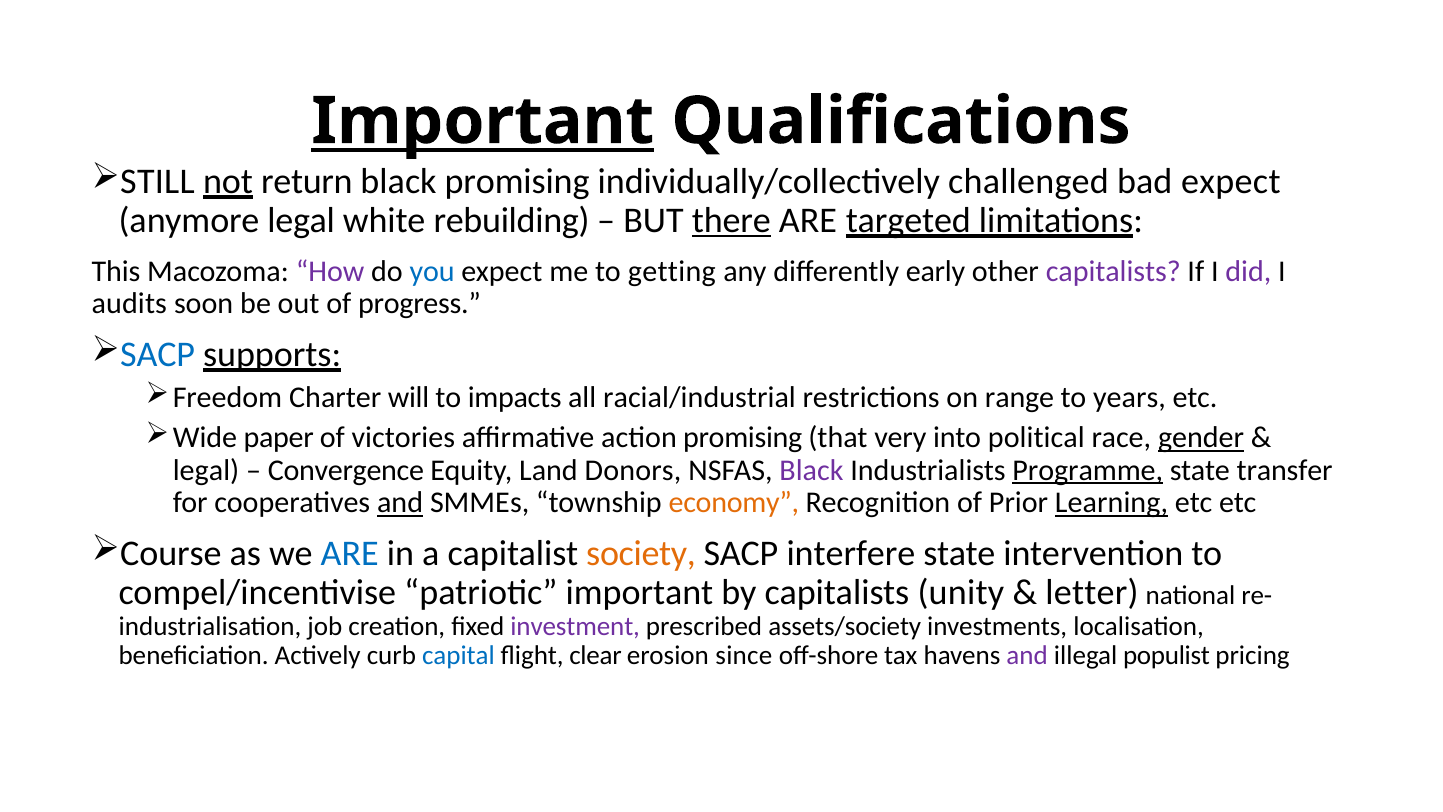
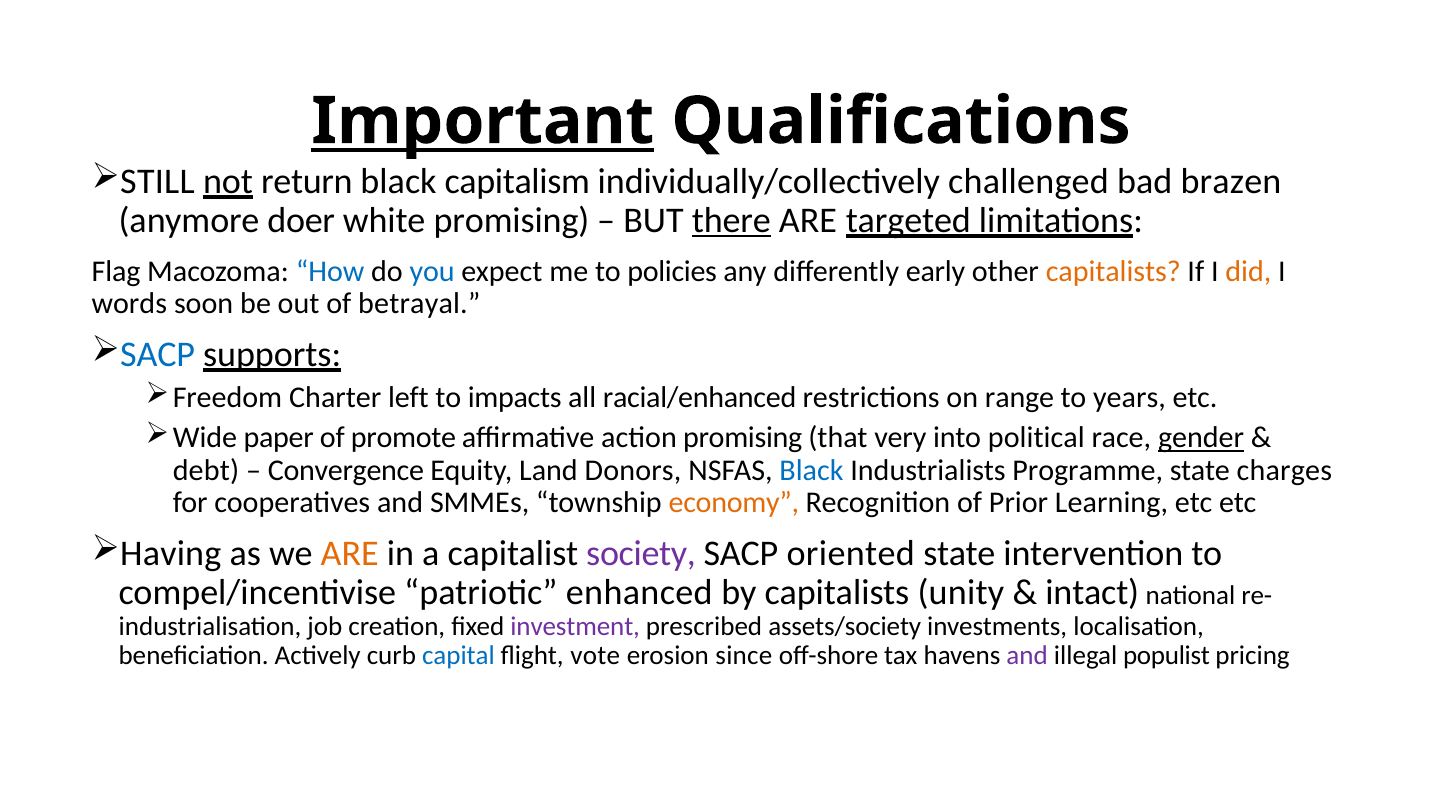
black promising: promising -> capitalism (517, 181)
bad expect: expect -> brazen (1231, 181)
anymore legal: legal -> doer (301, 220)
white rebuilding: rebuilding -> promising (511, 220)
This: This -> Flag (116, 271)
How colour: purple -> blue (330, 271)
getting: getting -> policies (672, 271)
capitalists colour: purple -> orange (1113, 271)
did colour: purple -> orange (1248, 271)
audits: audits -> words (129, 304)
progress: progress -> betrayal (419, 304)
will: will -> left (408, 398)
racial/industrial: racial/industrial -> racial/enhanced (700, 398)
victories: victories -> promote (404, 438)
legal: legal -> debt (206, 470)
Black colour: purple -> blue (811, 470)
Programme underline: present -> none (1088, 470)
transfer: transfer -> charges (1284, 470)
and underline: present -> none (400, 503)
Learning underline: present -> none (1111, 503)
Course: Course -> Having (171, 553)
ARE colour: blue -> orange (350, 553)
society colour: orange -> purple (641, 553)
interfere: interfere -> oriented (851, 553)
patriotic important: important -> enhanced (639, 592)
letter: letter -> intact (1092, 592)
clear: clear -> vote (595, 656)
